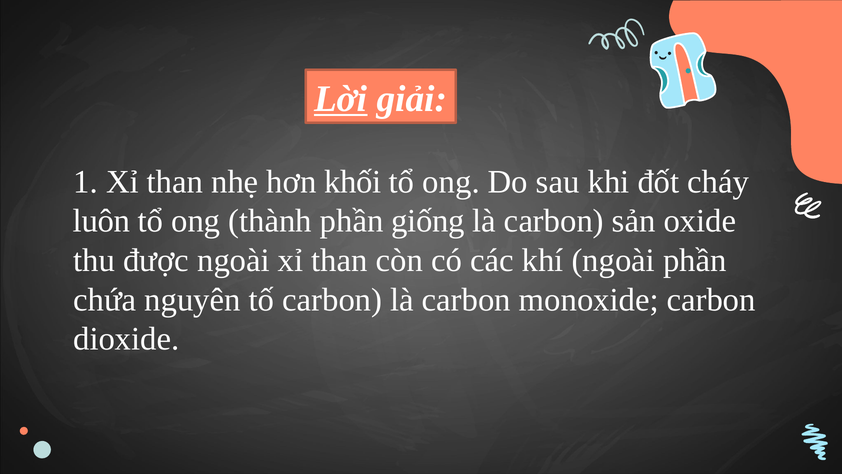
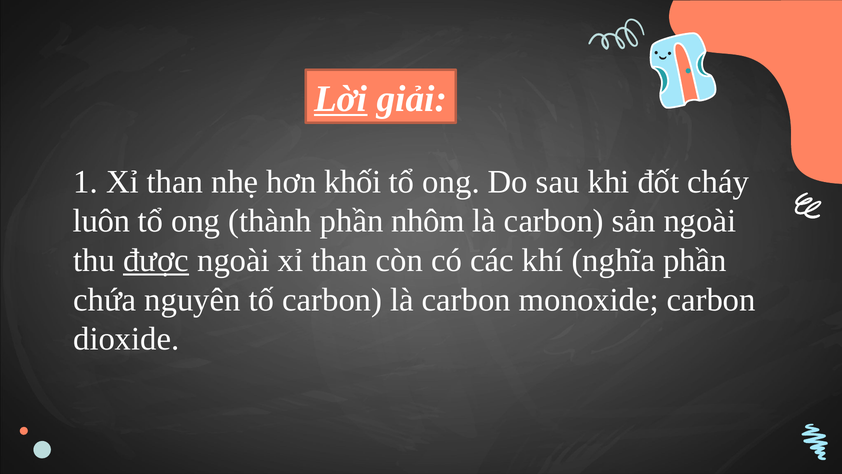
giống: giống -> nhôm (428, 221)
sản oxide: oxide -> ngoài (700, 221)
được underline: none -> present (156, 260)
khí ngoài: ngoài -> nghĩa (613, 260)
